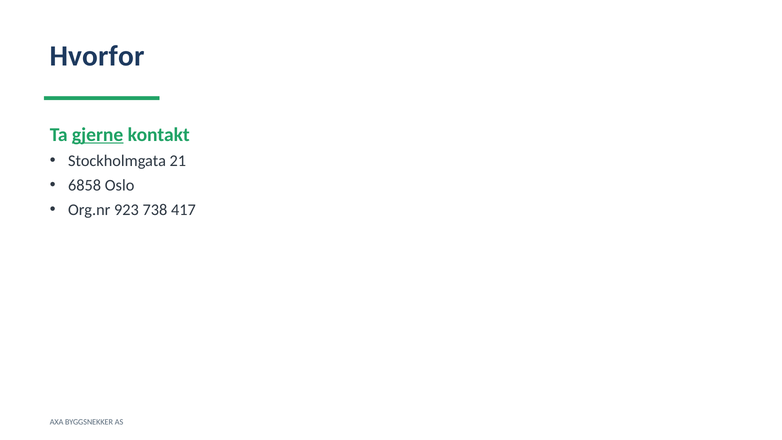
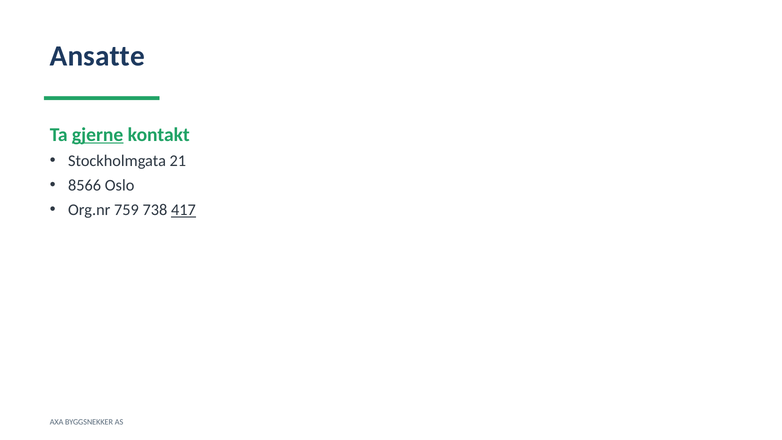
Hvorfor: Hvorfor -> Ansatte (97, 56)
6858: 6858 -> 8566 (85, 185)
923: 923 -> 759 (126, 210)
417 underline: none -> present (183, 210)
